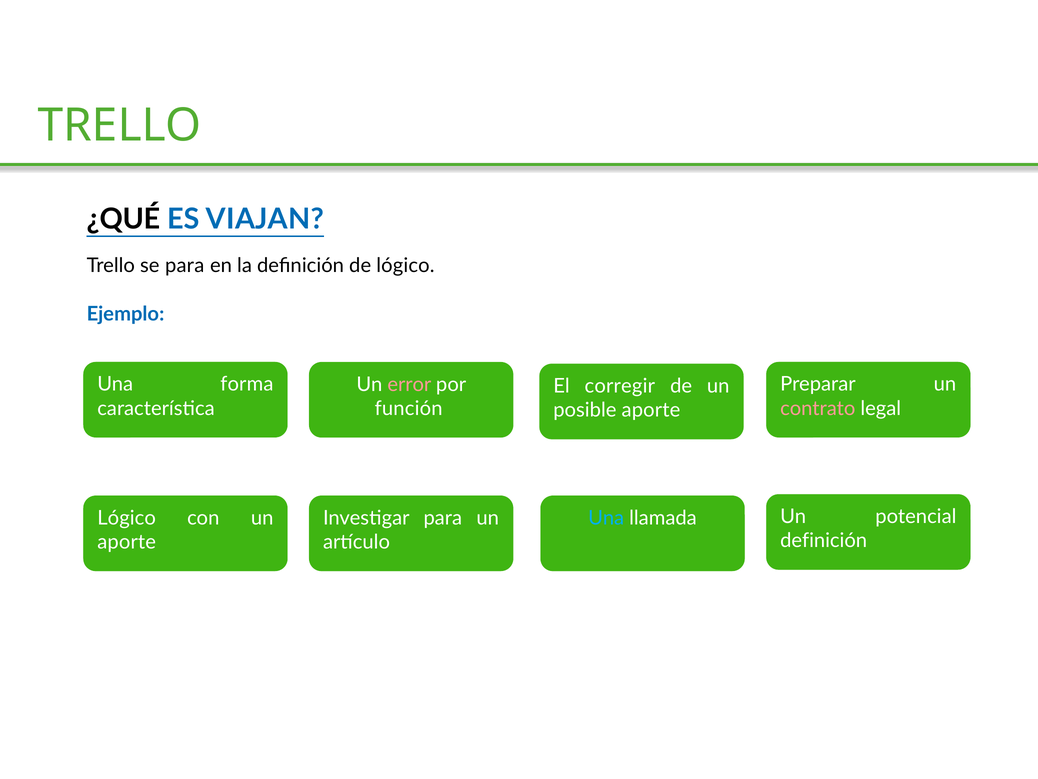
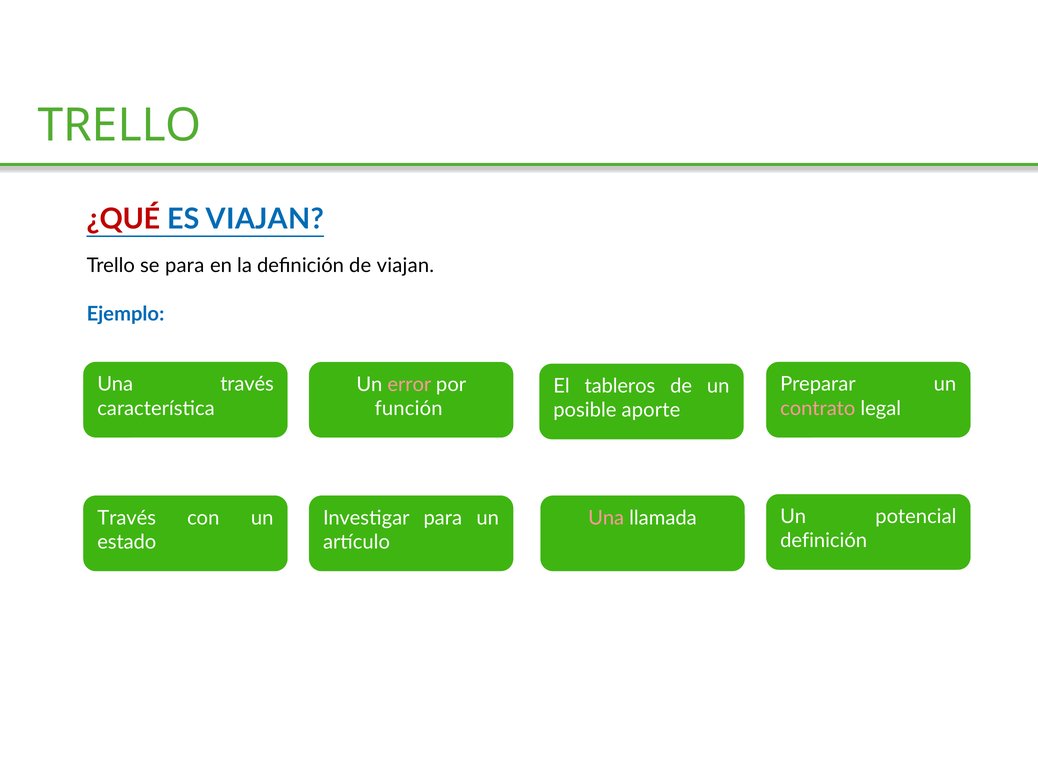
¿QUÉ colour: black -> red (124, 219)
de lógico: lógico -> viajan (405, 265)
Una forma: forma -> través (247, 384)
corregir: corregir -> tableros (620, 386)
Lógico: Lógico -> Través (127, 518)
Una colour: light blue -> pink (606, 518)
aporte: aporte -> estado (127, 542)
